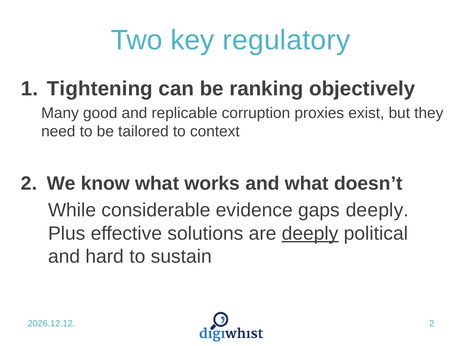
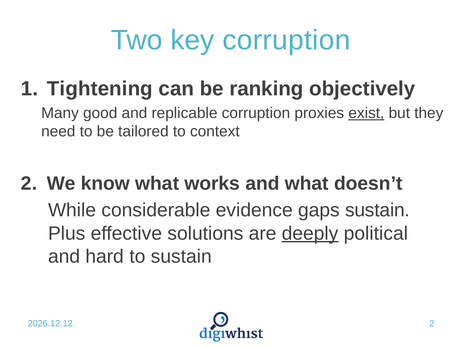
key regulatory: regulatory -> corruption (286, 40)
exist underline: none -> present (366, 113)
gaps deeply: deeply -> sustain (377, 211)
